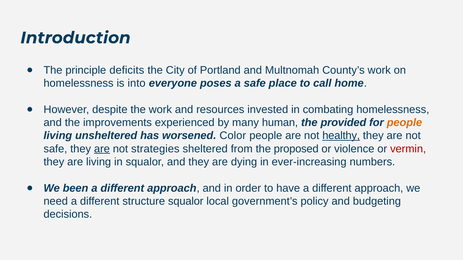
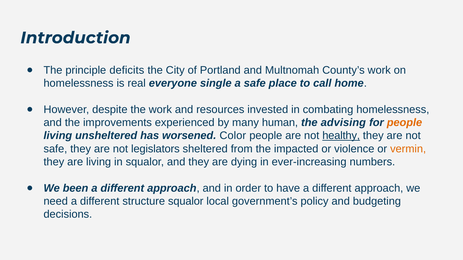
into: into -> real (137, 83)
poses: poses -> single (216, 83)
provided: provided -> advising (343, 123)
are underline: present -> none (102, 149)
strategies: strategies -> legislators (155, 149)
proposed: proposed -> impacted (296, 149)
vermin colour: red -> orange (408, 149)
